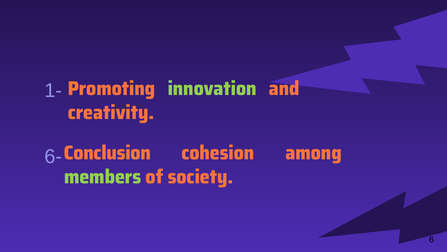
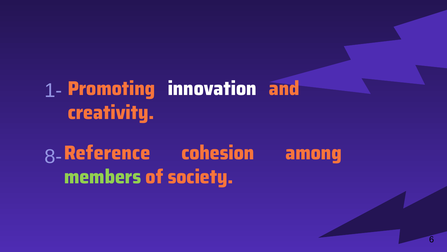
innovation colour: light green -> white (212, 89)
6-: 6- -> 8- (53, 156)
Conclusion: Conclusion -> Reference (107, 153)
